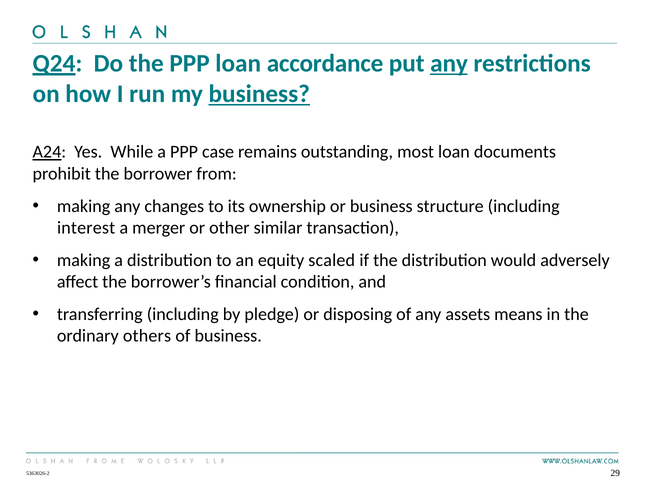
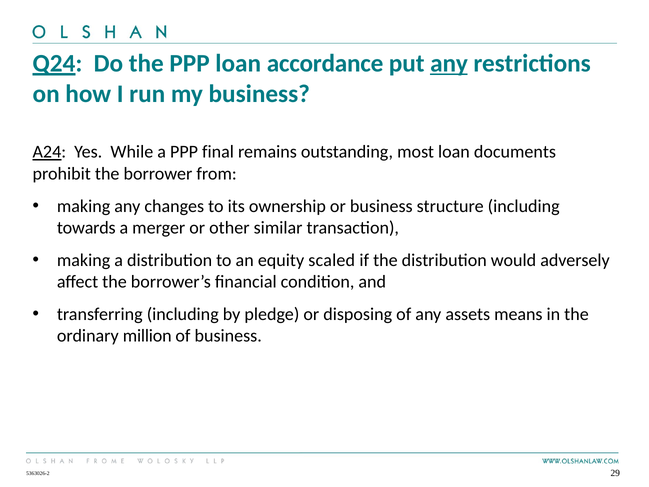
business underline: present -> none (259, 94)
case: case -> final (218, 152)
interest: interest -> towards (86, 228)
others: others -> million (147, 336)
